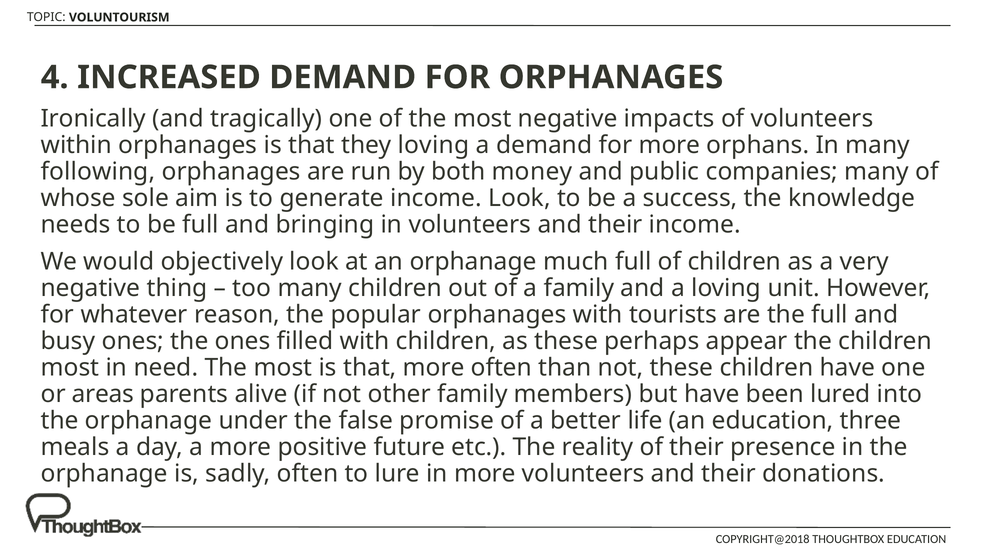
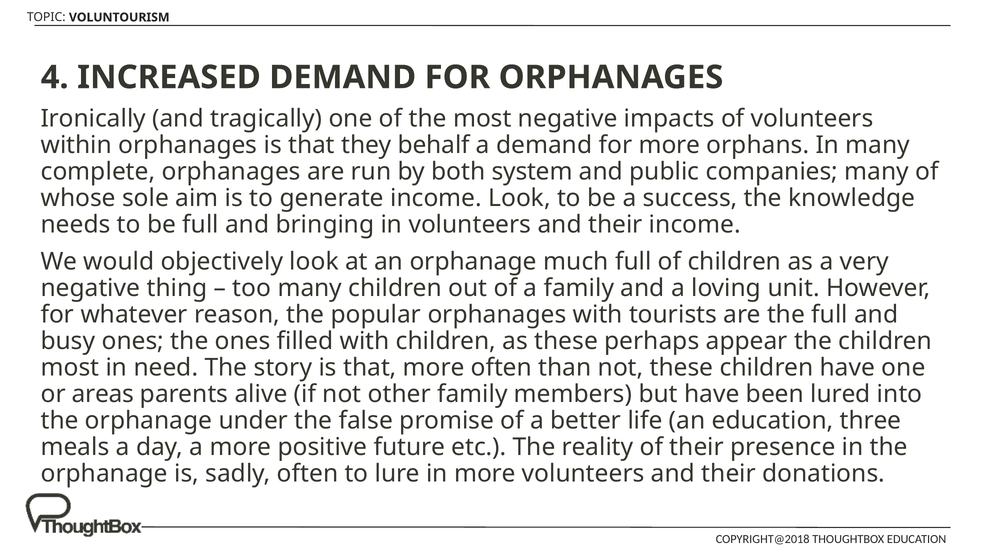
they loving: loving -> behalf (434, 145)
following: following -> complete (98, 172)
money: money -> system (532, 172)
need The most: most -> story (283, 368)
